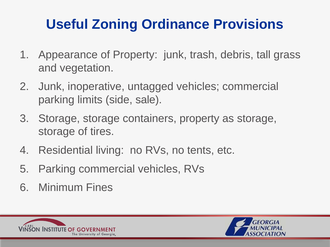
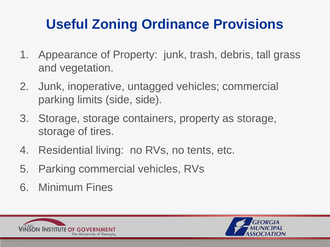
side sale: sale -> side (149, 100)
